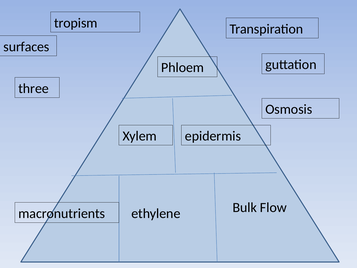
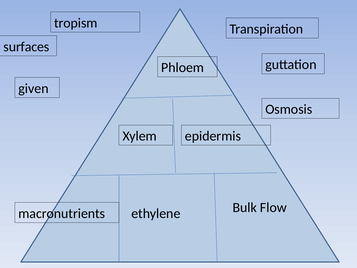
three: three -> given (34, 88)
